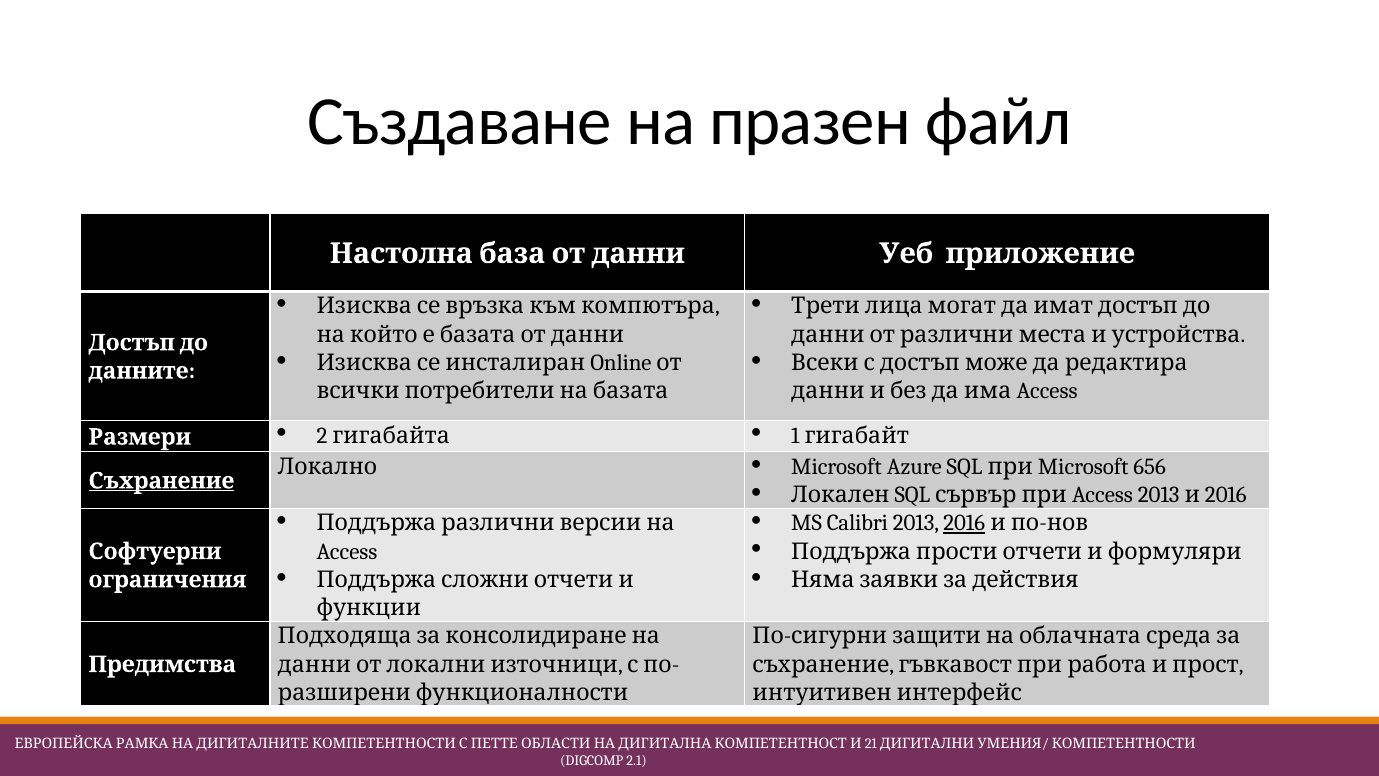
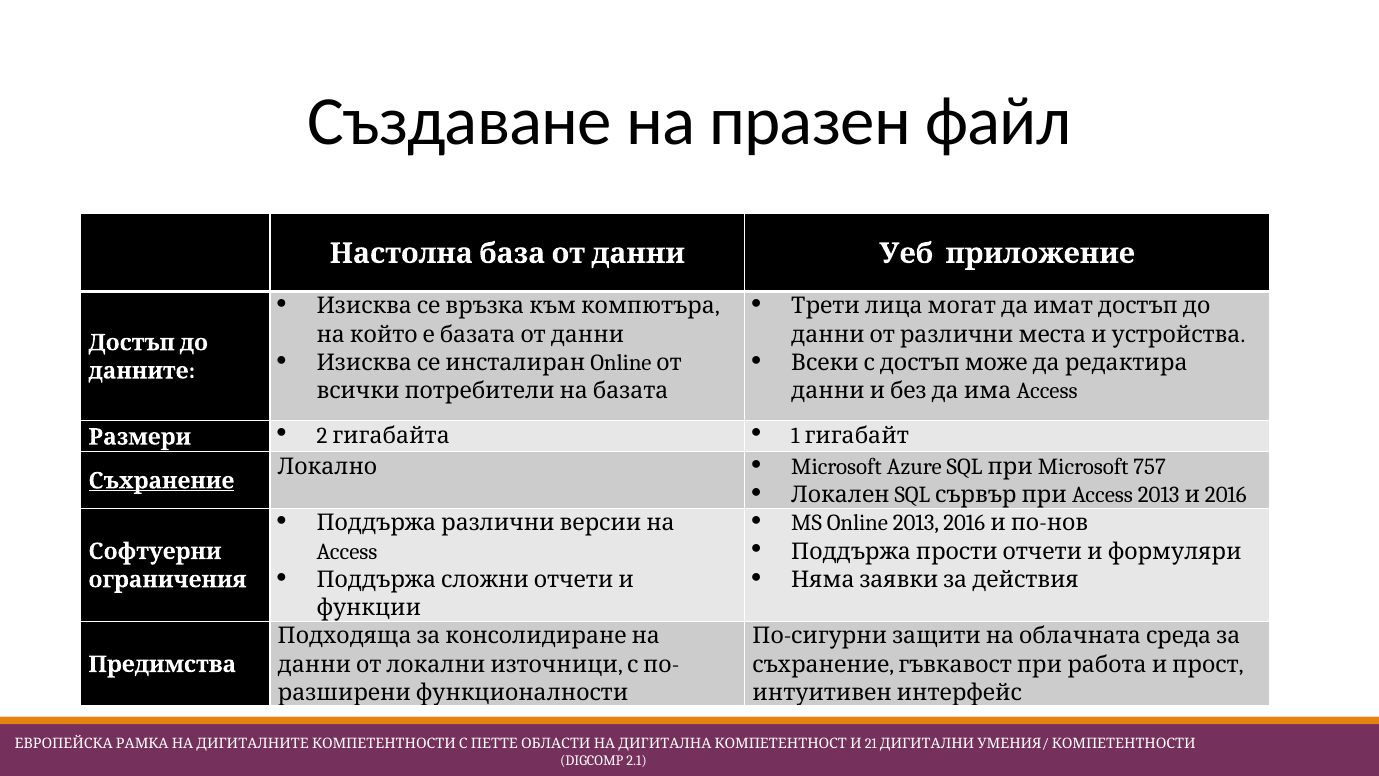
656: 656 -> 757 (1150, 467)
MS Calibri: Calibri -> Online (857, 523)
2016 underline: present -> none (964, 523)
